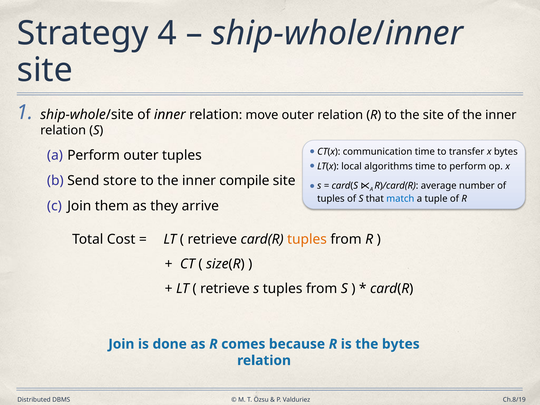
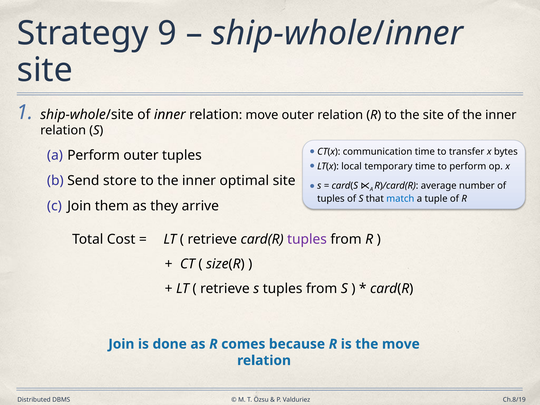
4: 4 -> 9 (167, 33)
algorithms: algorithms -> temporary (388, 166)
compile: compile -> optimal (244, 181)
tuples colour: orange -> purple (307, 239)
the bytes: bytes -> move (401, 344)
